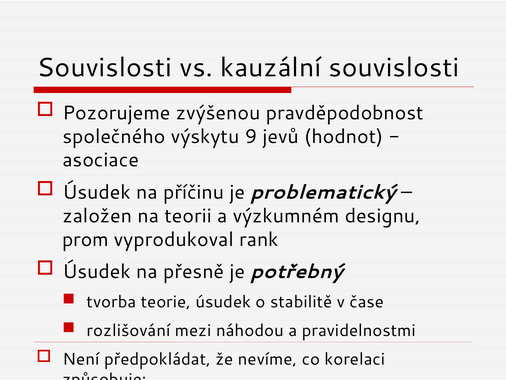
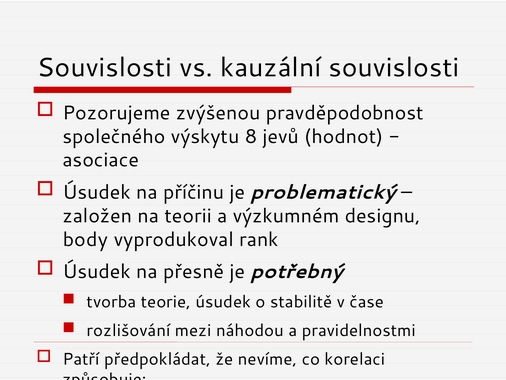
9: 9 -> 8 (251, 136)
prom: prom -> body (85, 239)
Není: Není -> Patří (81, 359)
